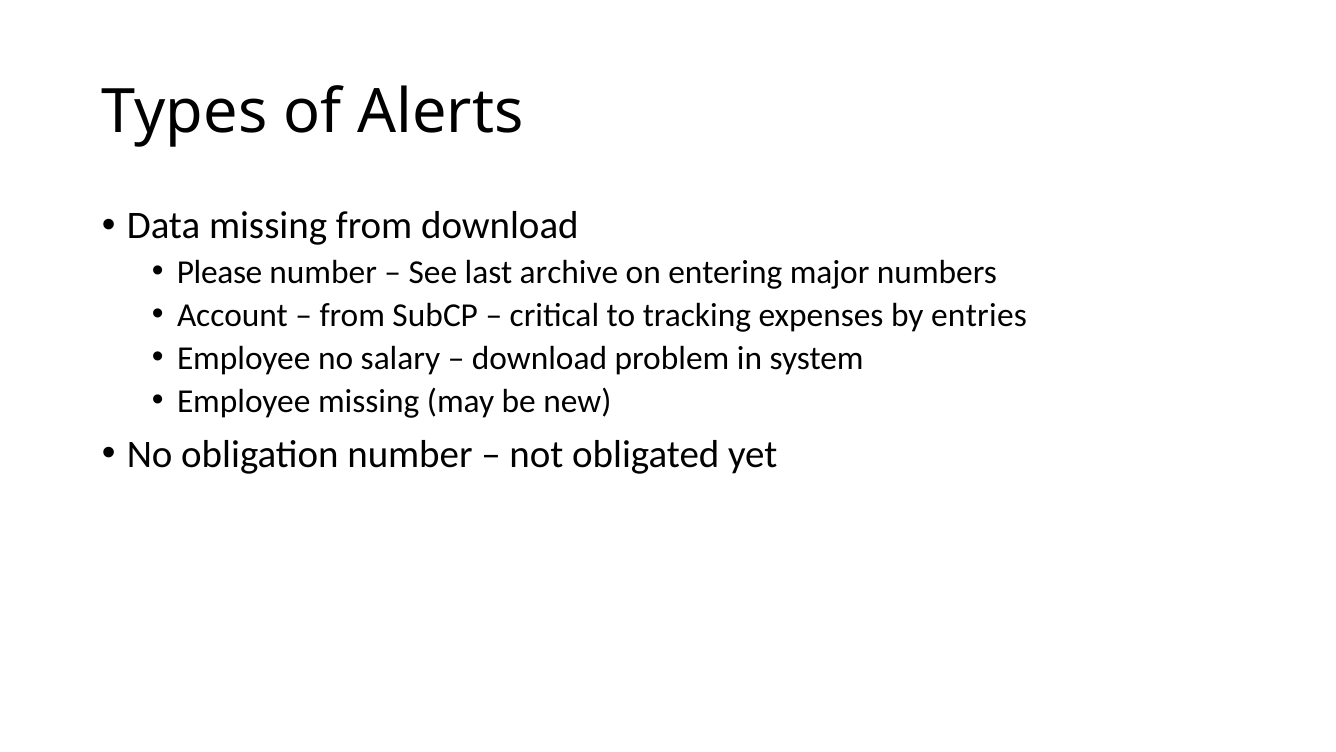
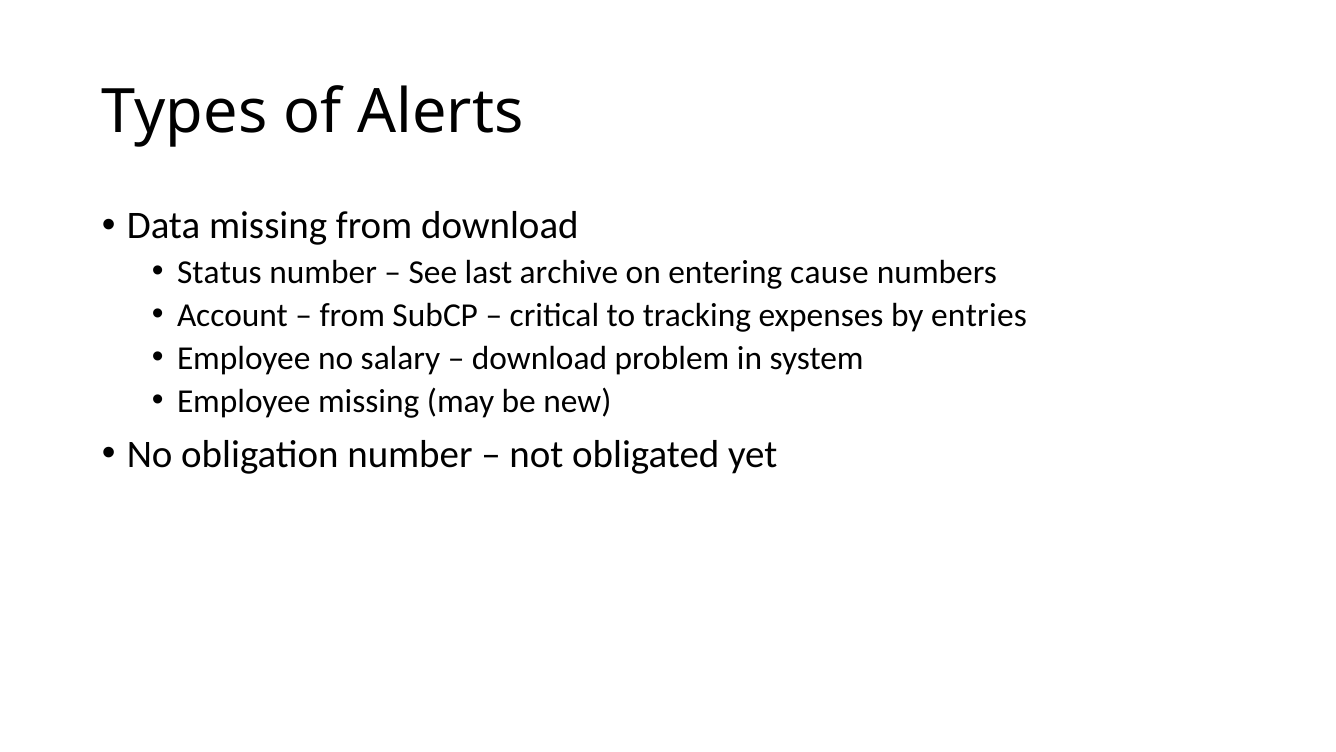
Please: Please -> Status (219, 272)
major: major -> cause (829, 272)
